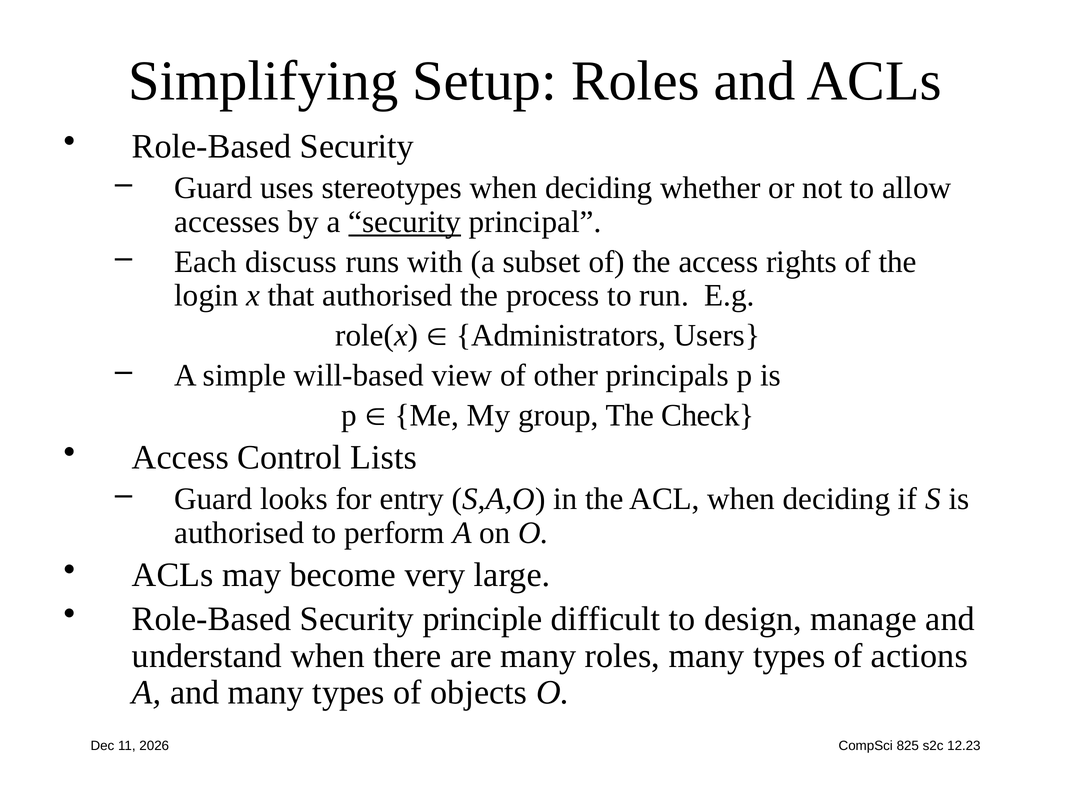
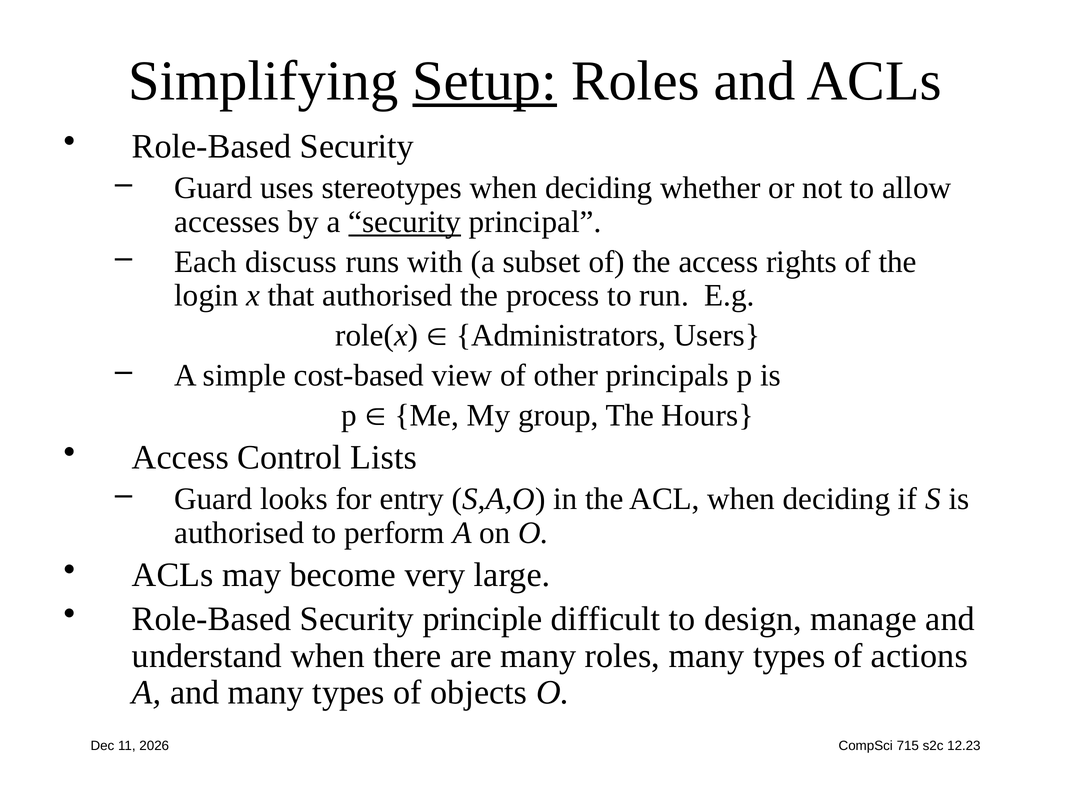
Setup underline: none -> present (485, 81)
will-based: will-based -> cost-based (359, 376)
Check: Check -> Hours (707, 416)
825: 825 -> 715 (908, 746)
